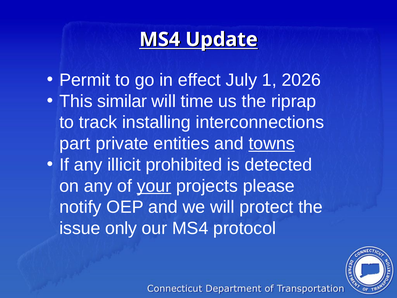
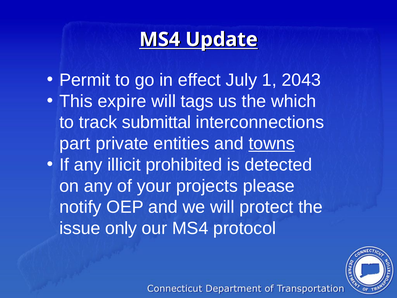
2026: 2026 -> 2043 (301, 80)
similar: similar -> expire (122, 101)
time: time -> tags (197, 101)
riprap: riprap -> which (294, 101)
installing: installing -> submittal (156, 122)
your underline: present -> none (154, 186)
